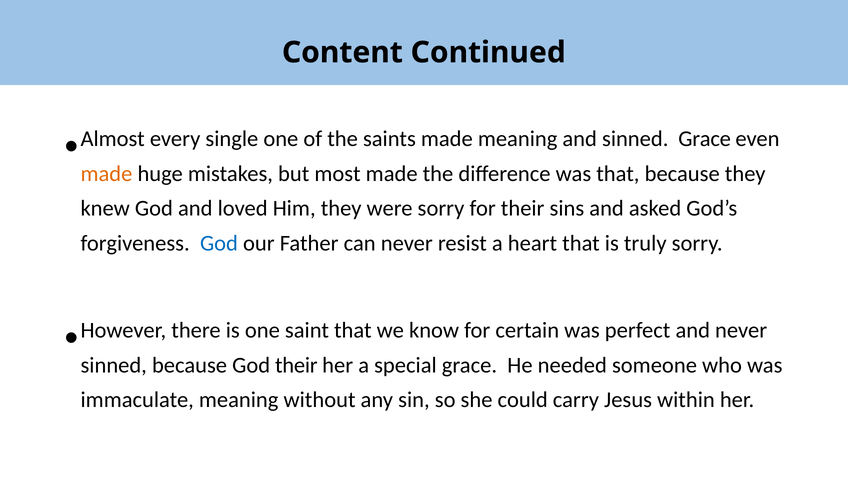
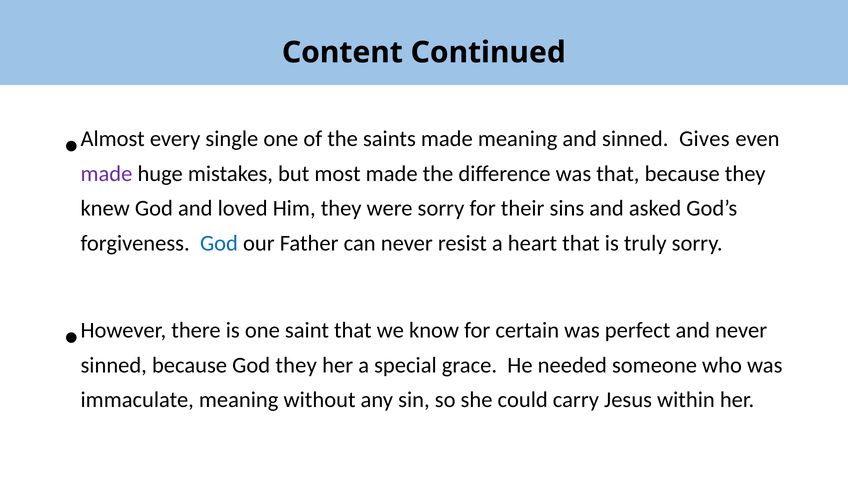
sinned Grace: Grace -> Gives (704, 139)
made colour: orange -> purple (106, 174)
God their: their -> they (296, 365)
